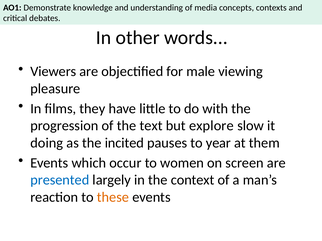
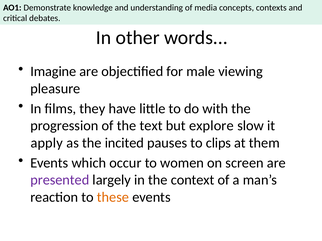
Viewers: Viewers -> Imagine (53, 72)
doing: doing -> apply (47, 143)
year: year -> clips (218, 143)
presented colour: blue -> purple (60, 180)
